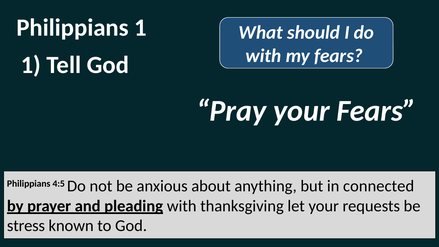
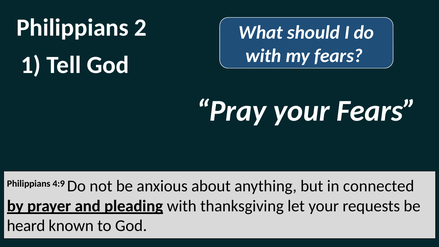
Philippians 1: 1 -> 2 (140, 28)
4:5: 4:5 -> 4:9 (59, 184)
stress: stress -> heard (26, 226)
